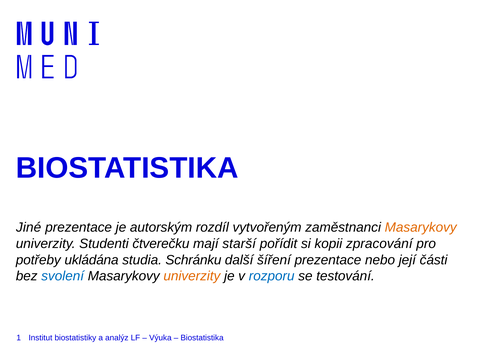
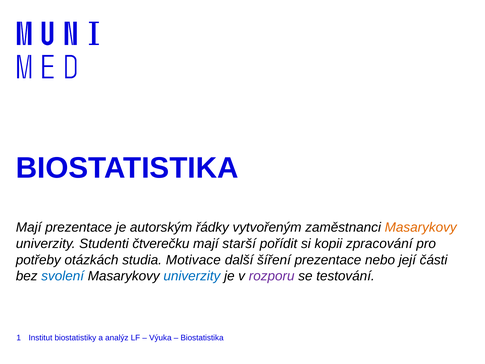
Jiné: Jiné -> Mají (29, 227)
rozdíl: rozdíl -> řádky (212, 227)
ukládána: ukládána -> otázkách (91, 260)
Schránku: Schránku -> Motivace (193, 260)
univerzity colour: orange -> blue (192, 276)
rozporu colour: blue -> purple (272, 276)
